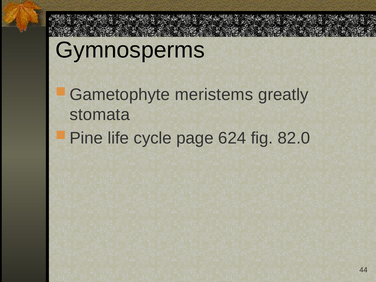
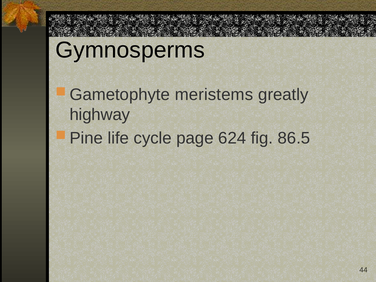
stomata: stomata -> highway (100, 115)
82.0: 82.0 -> 86.5 (294, 138)
